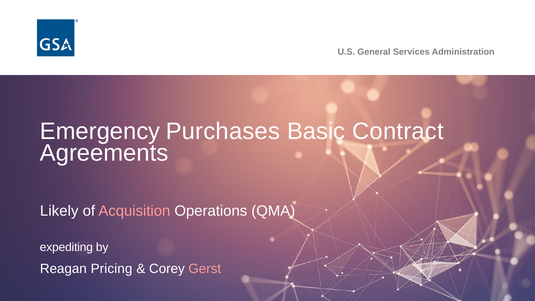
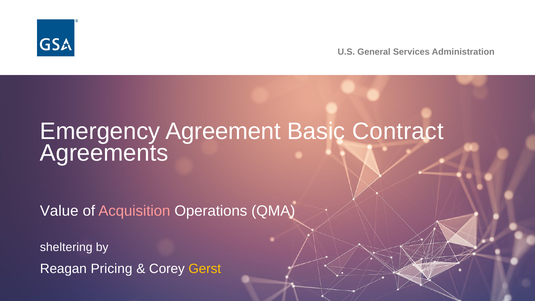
Purchases: Purchases -> Agreement (223, 131)
Likely: Likely -> Value (59, 211)
expediting: expediting -> sheltering (66, 247)
Gerst colour: pink -> yellow (205, 269)
